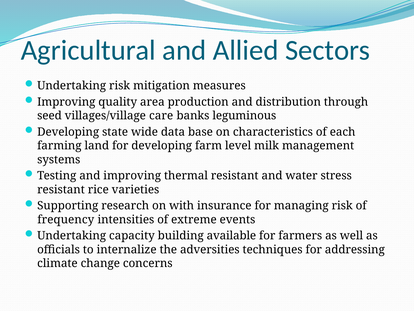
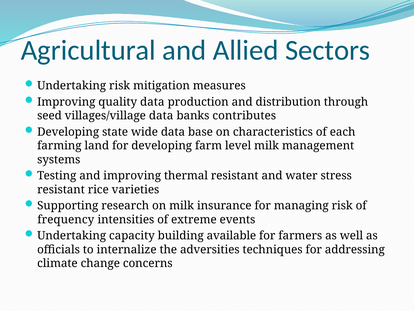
quality area: area -> data (152, 102)
villages/village care: care -> data (161, 116)
leguminous: leguminous -> contributes (244, 116)
on with: with -> milk (182, 205)
